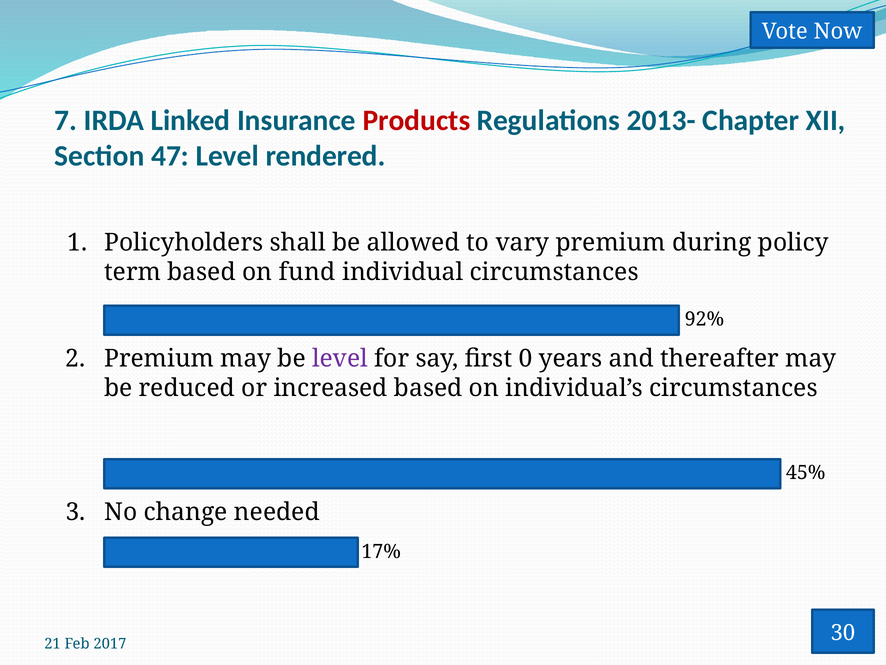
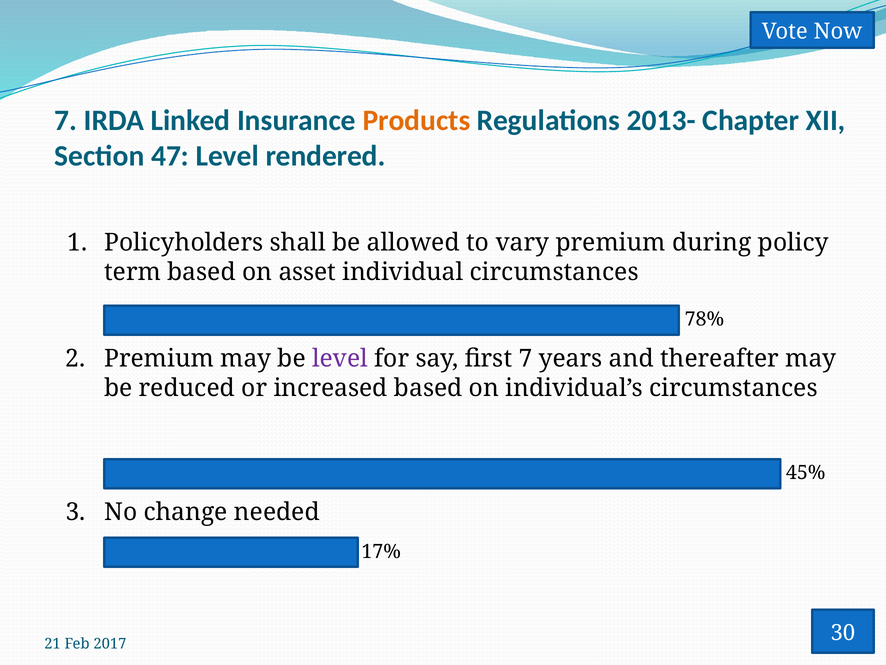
Products colour: red -> orange (416, 120)
fund: fund -> asset (307, 272)
92%: 92% -> 78% (704, 319)
first 0: 0 -> 7 (526, 358)
